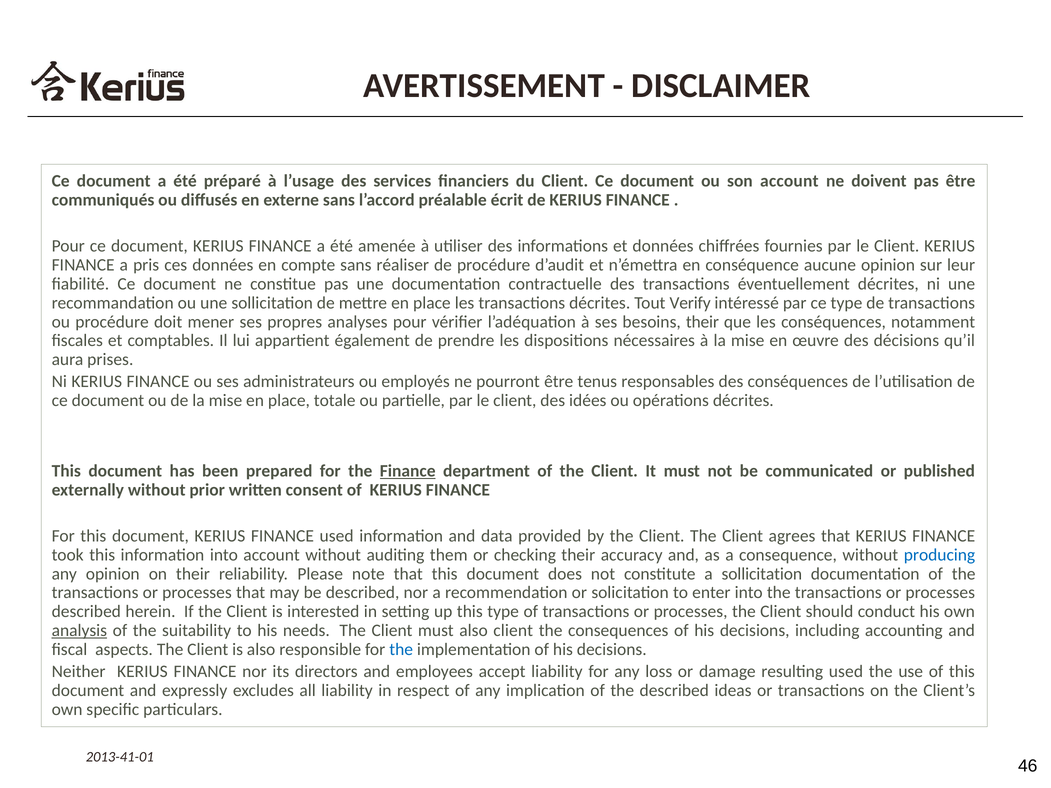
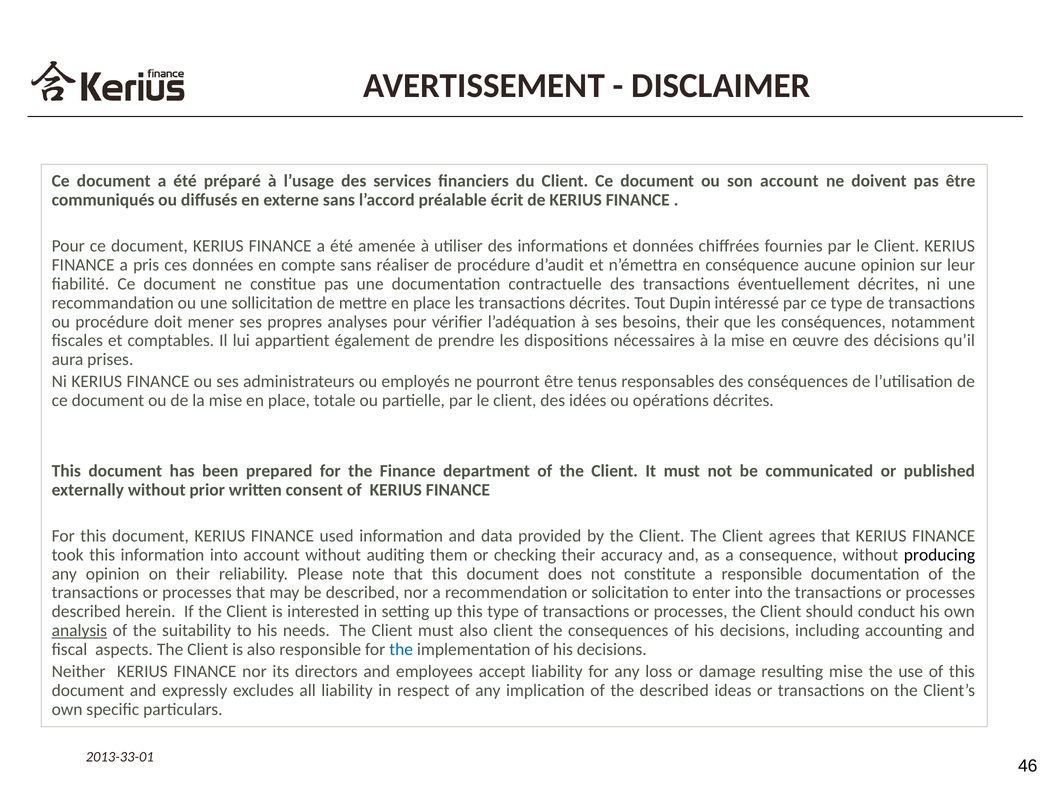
Verify: Verify -> Dupin (690, 303)
Finance underline: present -> none (408, 471)
producing colour: blue -> black (940, 555)
a sollicitation: sollicitation -> responsible (762, 574)
resulting used: used -> mise (846, 672)
2013-41-01: 2013-41-01 -> 2013-33-01 (120, 757)
